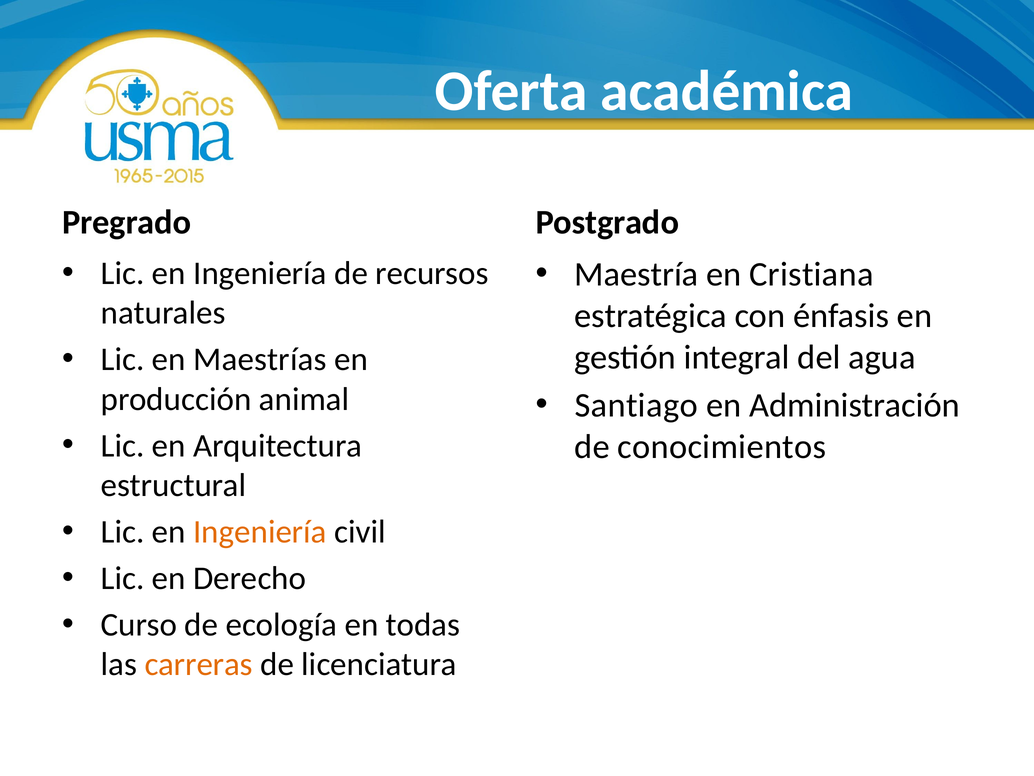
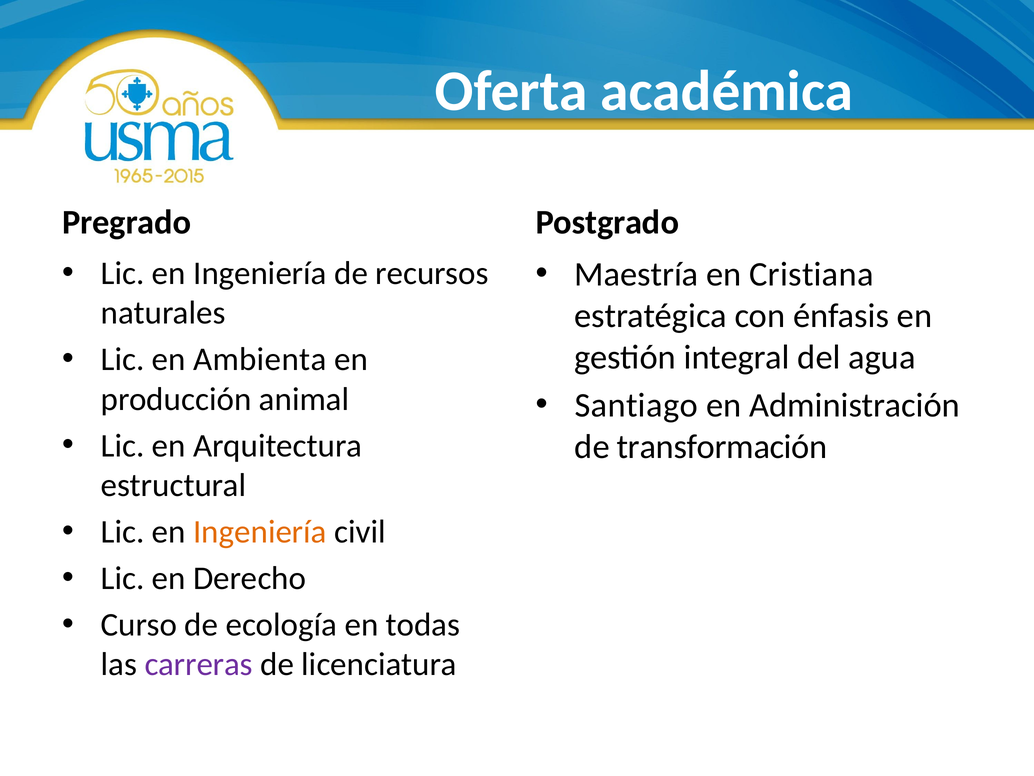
Maestrías: Maestrías -> Ambienta (260, 359)
conocimientos: conocimientos -> transformación (722, 447)
carreras colour: orange -> purple (199, 664)
